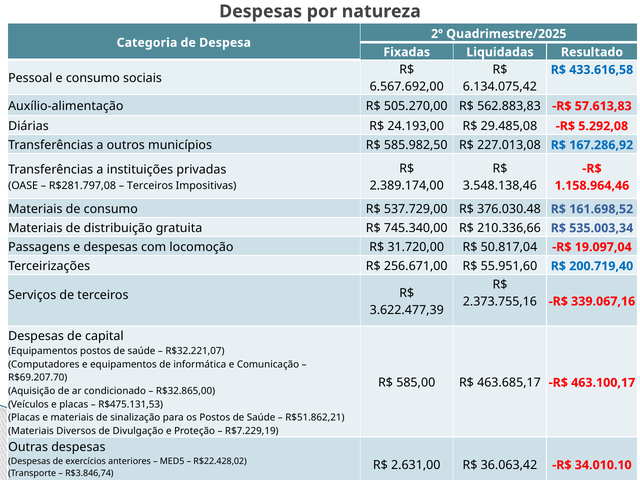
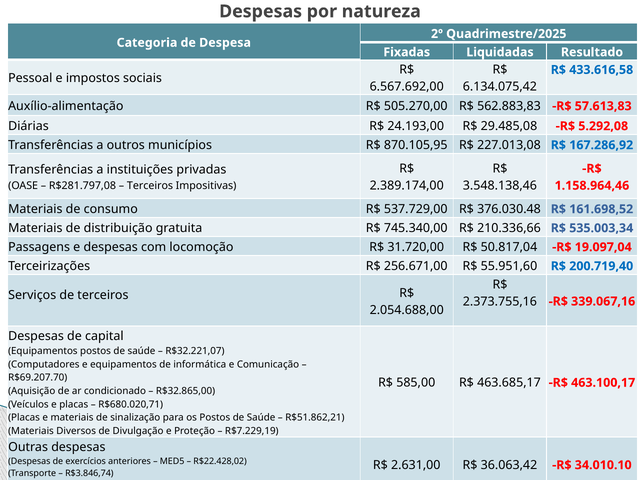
e consumo: consumo -> impostos (93, 78)
585.982,50: 585.982,50 -> 870.105,95 (416, 145)
3.622.477,39: 3.622.477,39 -> 2.054.688,00 (407, 310)
R$475.131,53: R$475.131,53 -> R$680.020,71 (131, 404)
